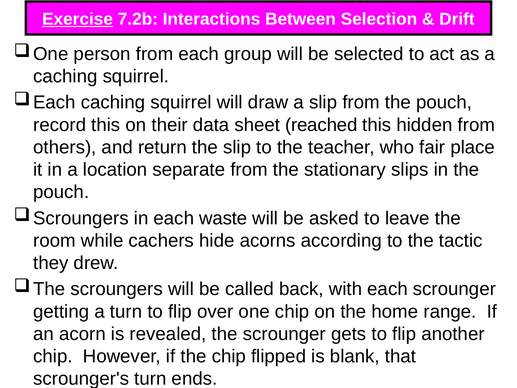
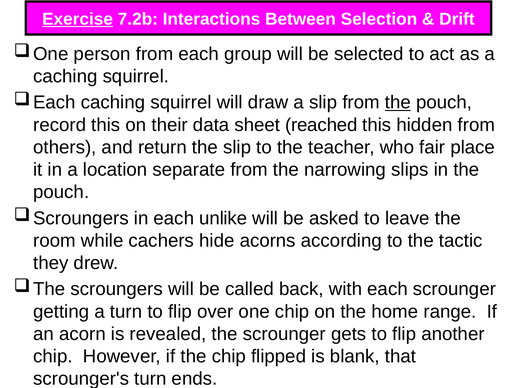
the underline: none -> present (398, 102)
stationary: stationary -> narrowing (345, 170)
waste: waste -> unlike (223, 218)
